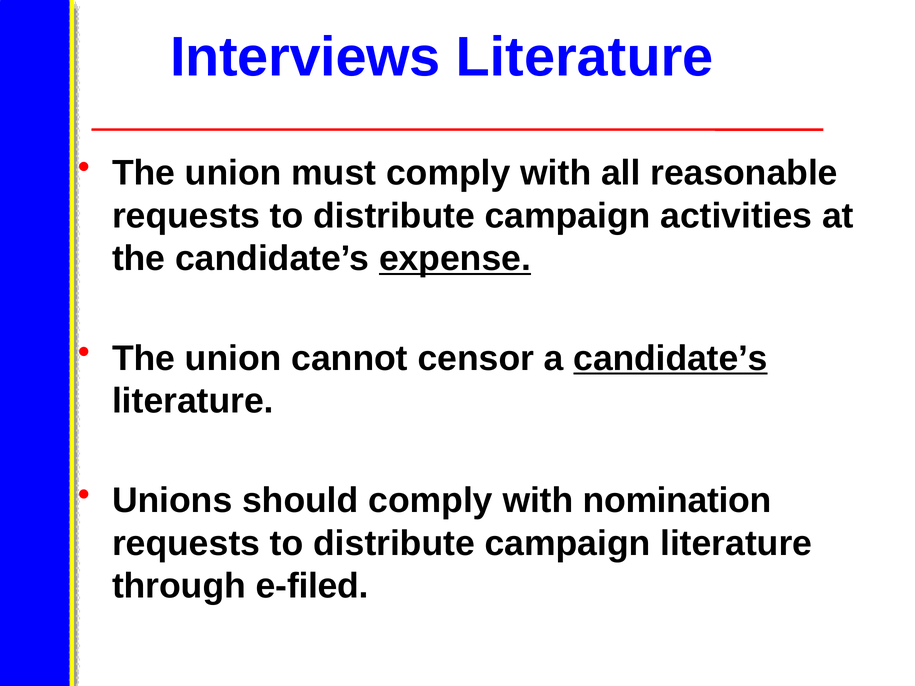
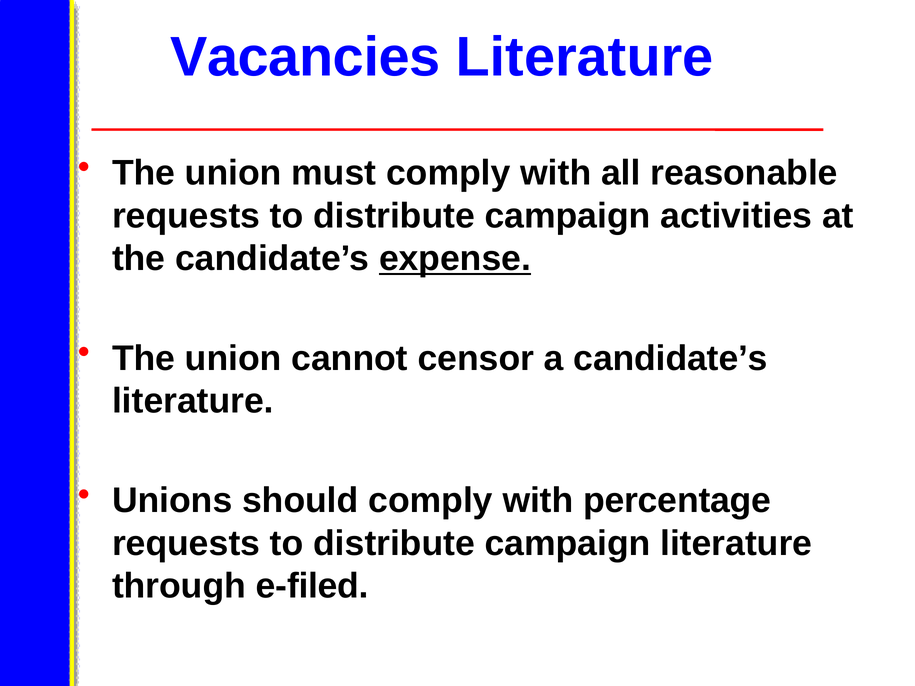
Interviews: Interviews -> Vacancies (305, 57)
candidate’s underline: present -> none (671, 358)
nomination: nomination -> percentage (677, 501)
